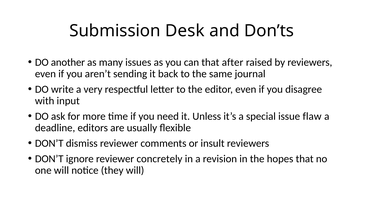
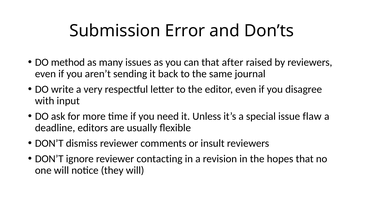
Desk: Desk -> Error (185, 31)
another: another -> method (68, 62)
concretely: concretely -> contacting (159, 159)
